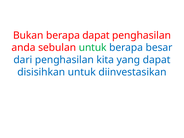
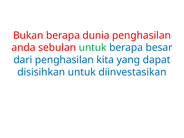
berapa dapat: dapat -> dunia (96, 35)
